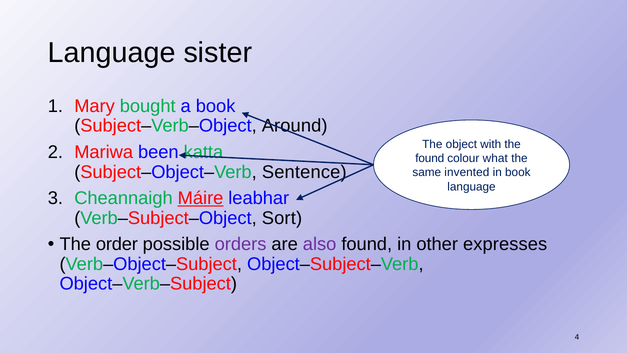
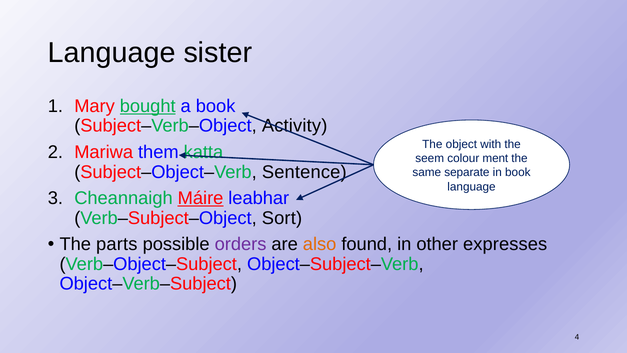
bought underline: none -> present (148, 106)
Around: Around -> Activity (295, 126)
been: been -> them (158, 152)
found: found -> seem (430, 158)
what: what -> ment (495, 158)
invented: invented -> separate (467, 172)
order: order -> parts (117, 244)
also colour: purple -> orange (320, 244)
